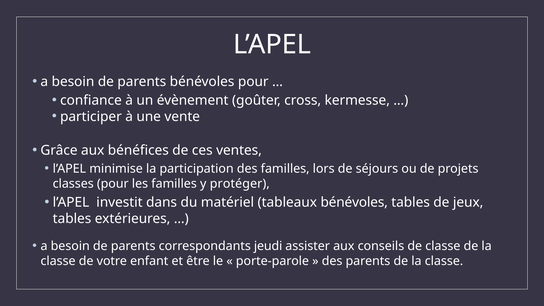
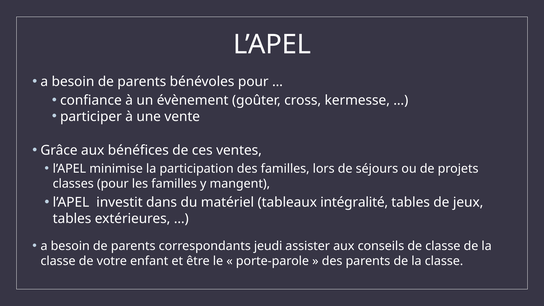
protéger: protéger -> mangent (240, 184)
tableaux bénévoles: bénévoles -> intégralité (354, 202)
